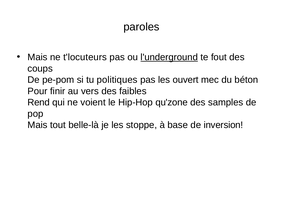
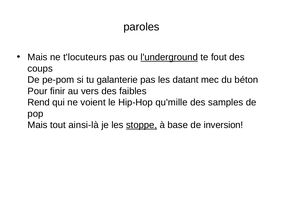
politiques: politiques -> galanterie (117, 80)
ouvert: ouvert -> datant (186, 80)
qu'zone: qu'zone -> qu'mille (172, 103)
belle-là: belle-là -> ainsi-là (84, 125)
stoppe underline: none -> present (142, 125)
